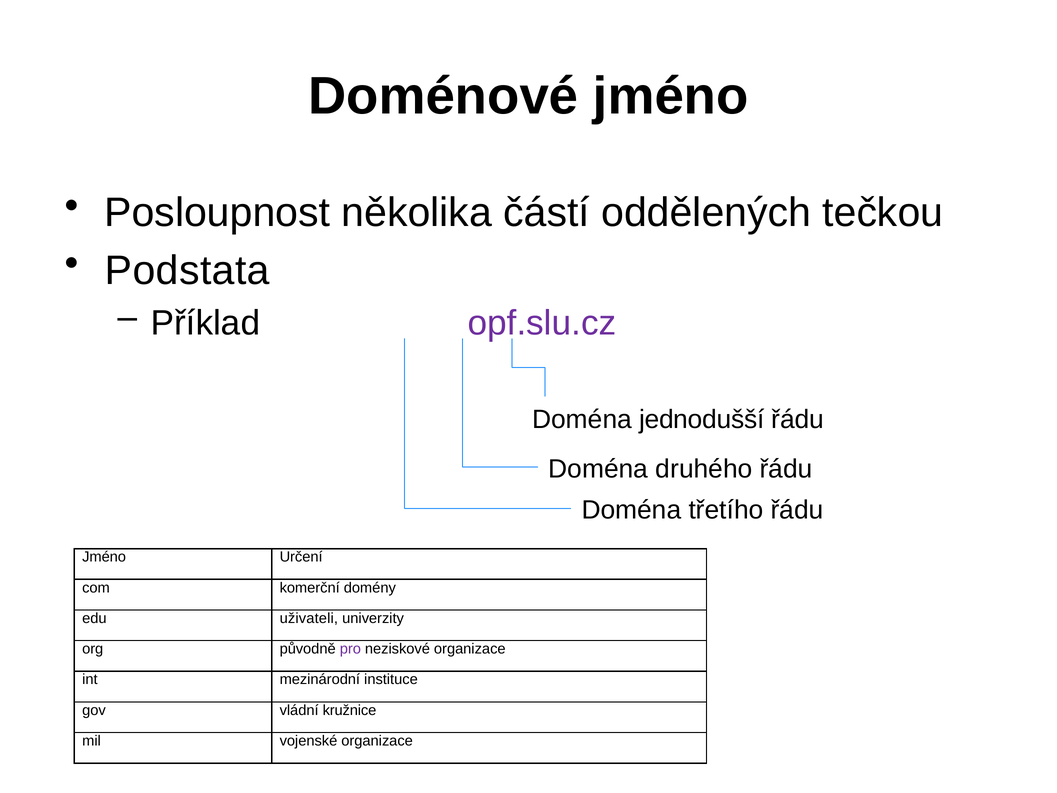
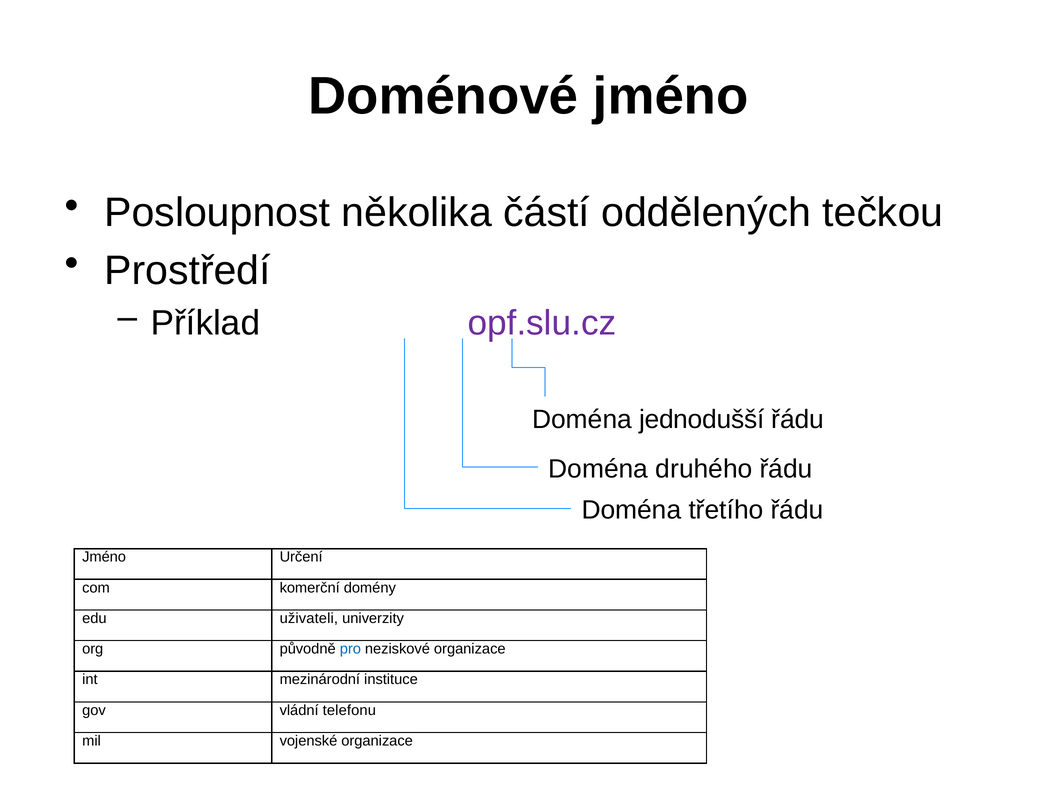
Podstata: Podstata -> Prostředí (188, 270)
pro colour: purple -> blue (350, 649)
kružnice: kružnice -> telefonu (349, 710)
